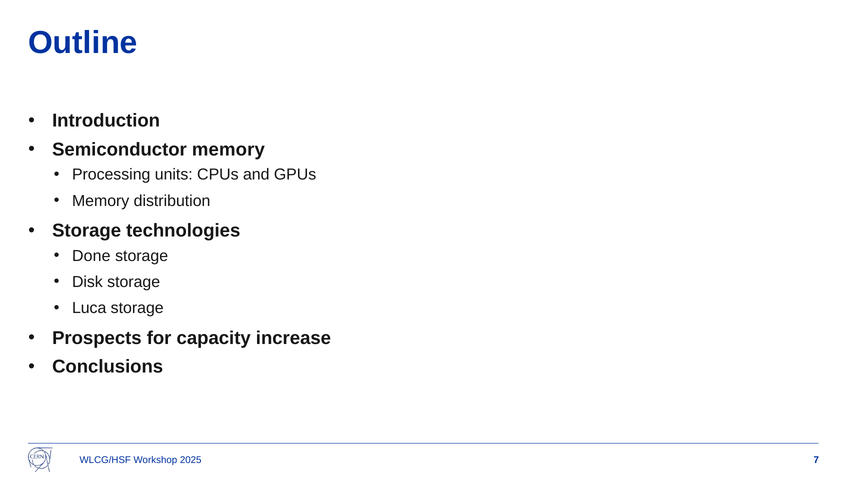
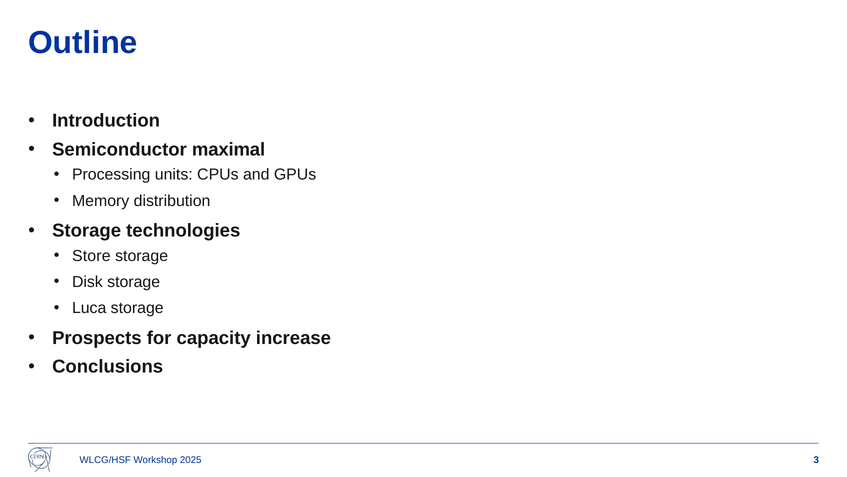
Semiconductor memory: memory -> maximal (229, 149)
Done: Done -> Store (91, 256)
7: 7 -> 3 (816, 460)
